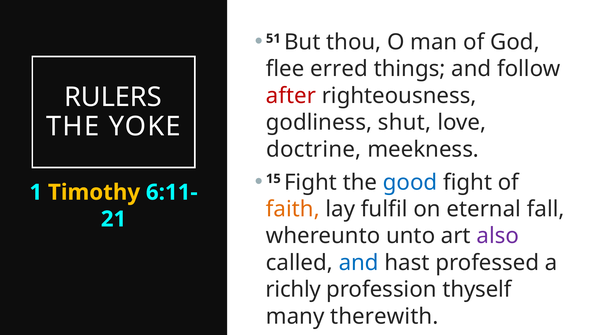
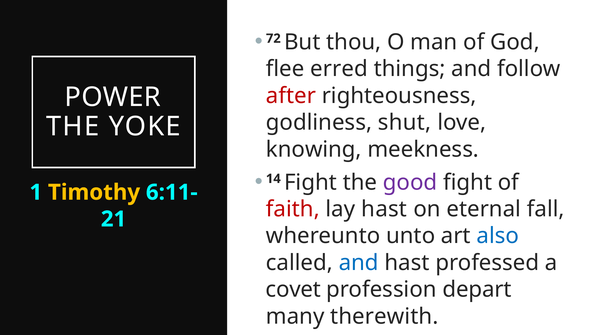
51: 51 -> 72 (273, 38)
RULERS: RULERS -> POWER (113, 97)
doctrine: doctrine -> knowing (314, 149)
15: 15 -> 14 (273, 179)
good colour: blue -> purple (410, 182)
faith colour: orange -> red (293, 209)
lay fulfil: fulfil -> hast (384, 209)
also colour: purple -> blue (498, 236)
richly: richly -> covet (293, 289)
thyself: thyself -> depart (477, 289)
